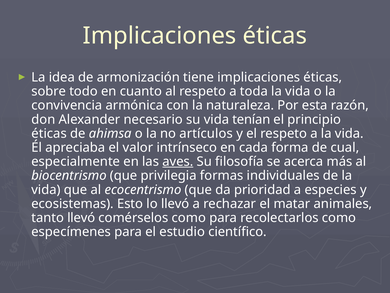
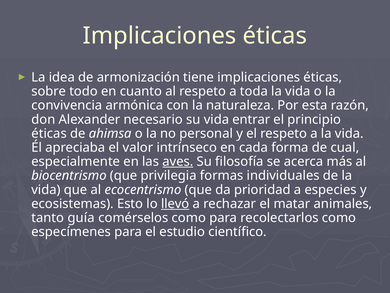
tenían: tenían -> entrar (251, 119)
artículos: artículos -> personal (206, 133)
llevó underline: none -> present (175, 203)
tanto llevó: llevó -> guía (81, 217)
